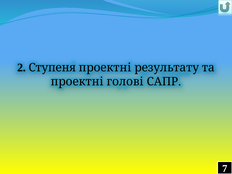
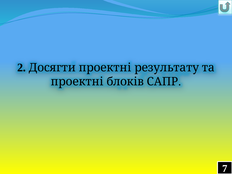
Ступеня: Ступеня -> Досягти (52, 68)
голові: голові -> блоків (125, 82)
